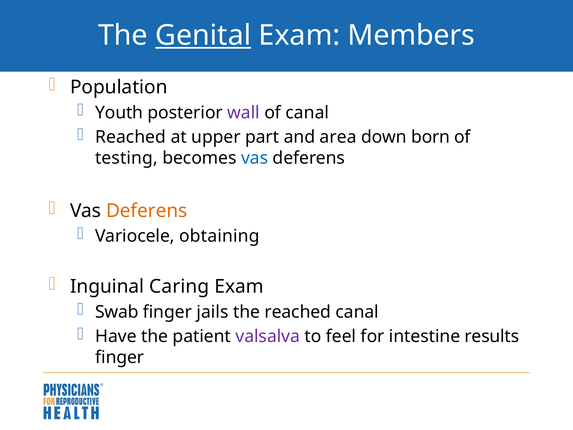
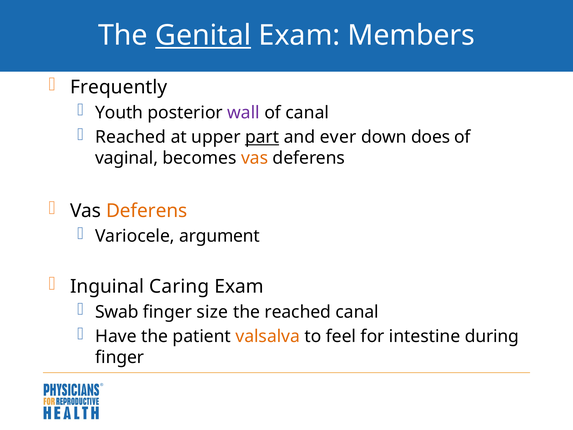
Population: Population -> Frequently (119, 87)
part underline: none -> present (262, 137)
area: area -> ever (338, 137)
born: born -> does (431, 137)
testing: testing -> vaginal (127, 158)
vas colour: blue -> orange (255, 158)
obtaining: obtaining -> argument (219, 236)
jails: jails -> size (212, 312)
valsalva colour: purple -> orange (268, 336)
results: results -> during (492, 336)
